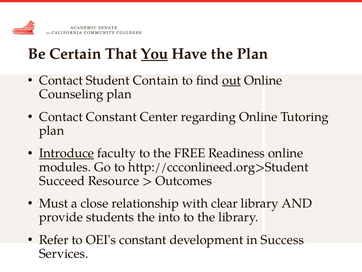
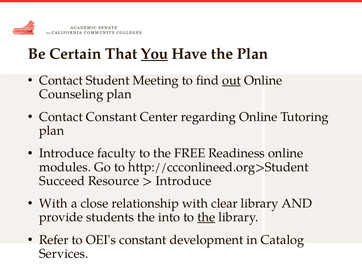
Contain: Contain -> Meeting (156, 80)
Introduce underline: present -> none (67, 153)
Outcomes: Outcomes -> Introduce (184, 181)
Must: Must -> With (53, 203)
the underline: none -> present (206, 217)
Success: Success -> Catalog (282, 239)
